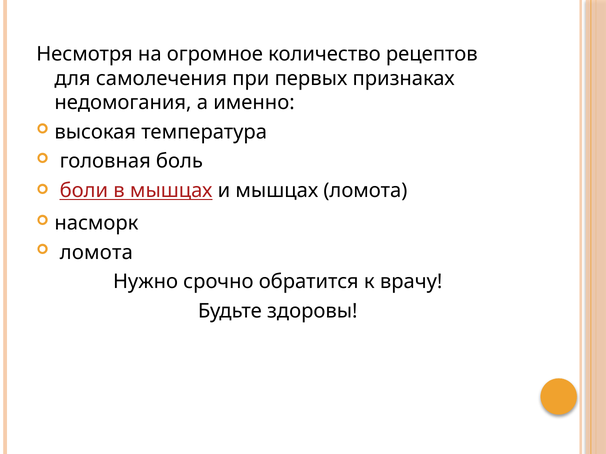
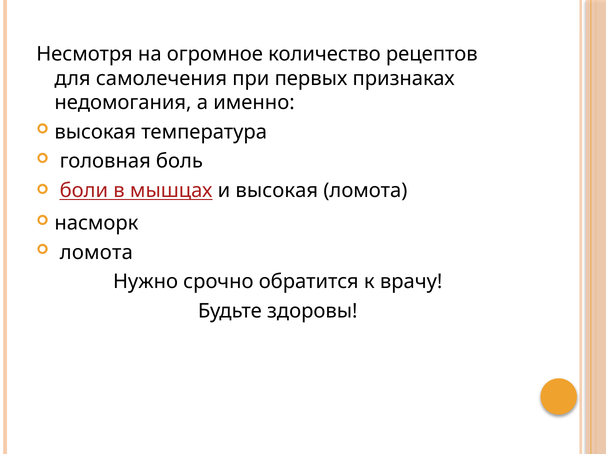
и мышцах: мышцах -> высокая (277, 191)
